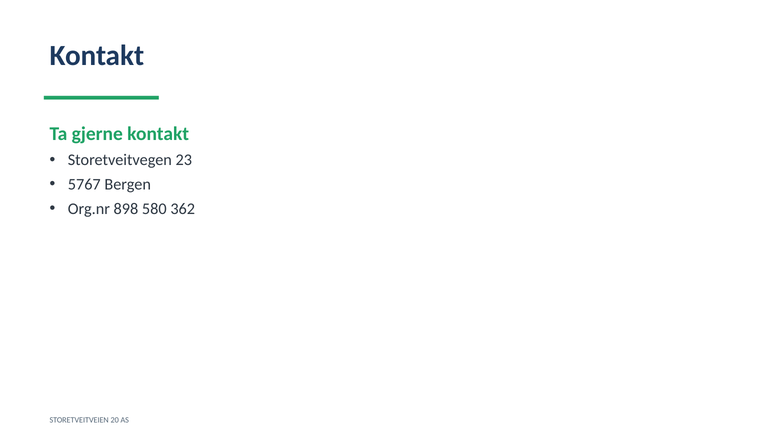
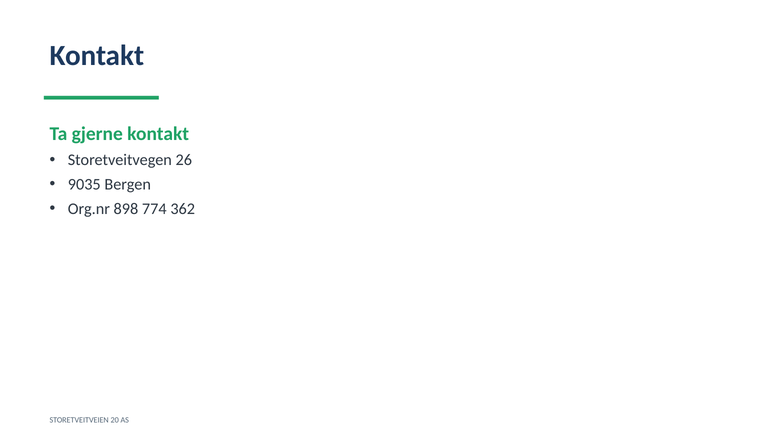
23: 23 -> 26 (184, 160)
5767: 5767 -> 9035 (84, 185)
580: 580 -> 774 (154, 209)
